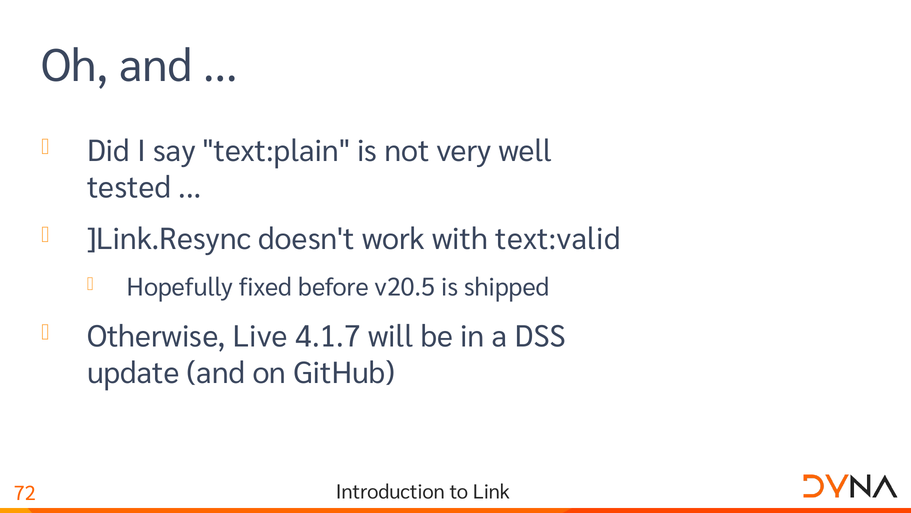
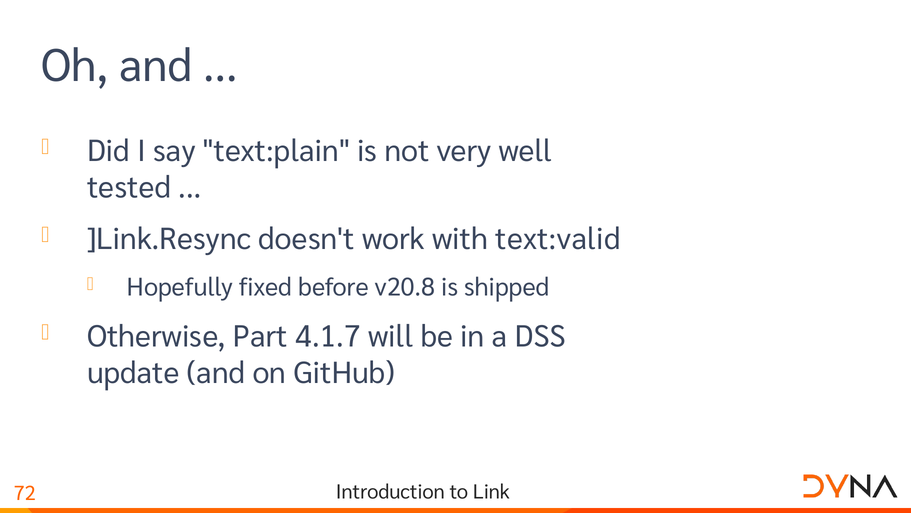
v20.5: v20.5 -> v20.8 (405, 287)
Live: Live -> Part (260, 336)
